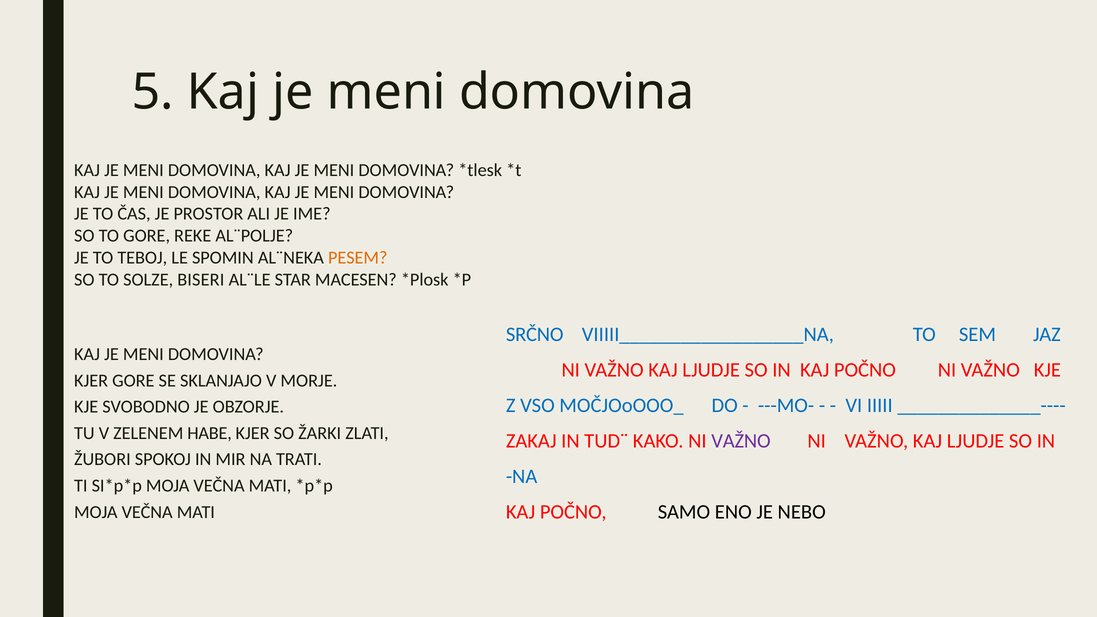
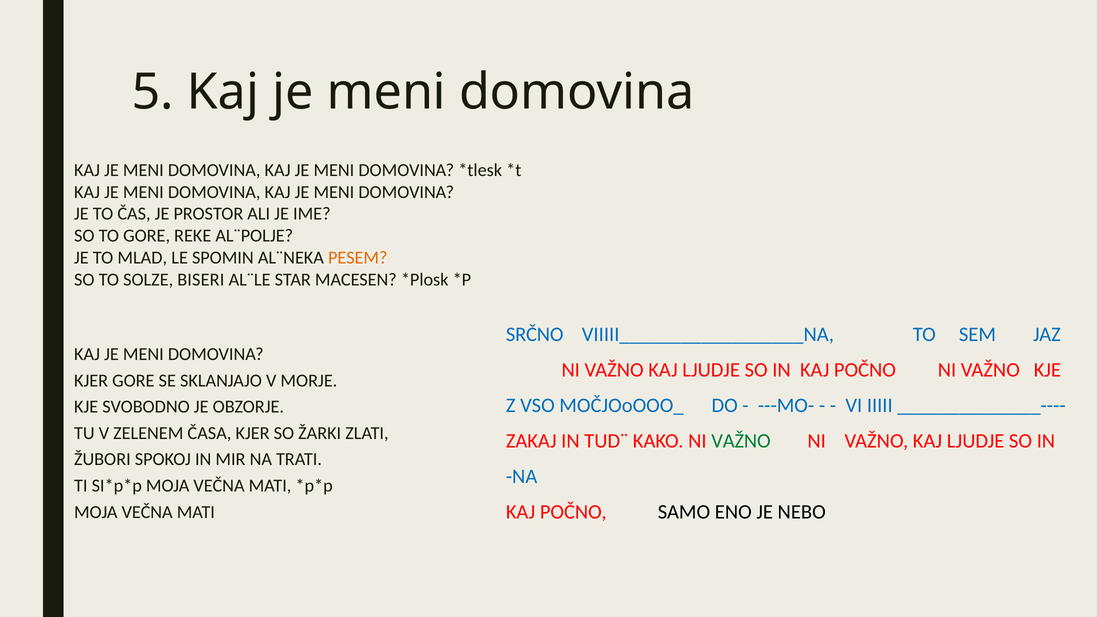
TEBOJ: TEBOJ -> MLAD (142, 258)
HABE: HABE -> ČASA (209, 433)
VAŽNO colour: purple -> green (741, 441)
